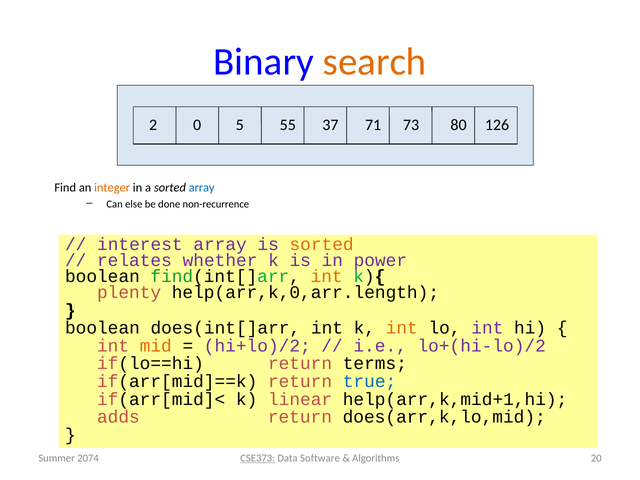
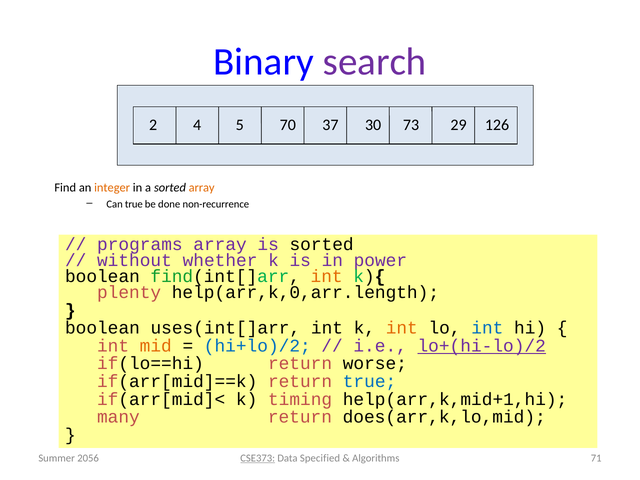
search colour: orange -> purple (375, 62)
0: 0 -> 4 (197, 125)
55: 55 -> 70 (288, 125)
71: 71 -> 30 (373, 125)
80: 80 -> 29 (459, 125)
array colour: blue -> orange (202, 188)
Can else: else -> true (134, 204)
interest: interest -> programs (140, 244)
sorted colour: orange -> black (322, 244)
relates: relates -> without (134, 260)
does(int[]arr: does(int[]arr -> uses(int[]arr (225, 328)
int colour: purple -> blue (487, 328)
hi+lo)/2 colour: purple -> blue (257, 346)
lo+(hi-lo)/2 underline: none -> present (482, 346)
terms: terms -> worse (375, 364)
linear: linear -> timing (300, 399)
adds: adds -> many (118, 417)
Software: Software -> Specified (320, 458)
20: 20 -> 71 (596, 458)
2074: 2074 -> 2056 (88, 458)
